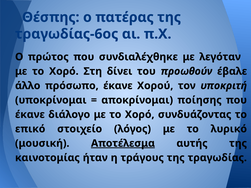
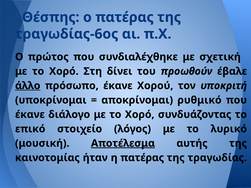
λεγόταν: λεγόταν -> σχετική (220, 57)
άλλο underline: none -> present (28, 86)
ποίησης: ποίησης -> ρυθμικό (199, 100)
η τράγους: τράγους -> πατέρας (142, 158)
